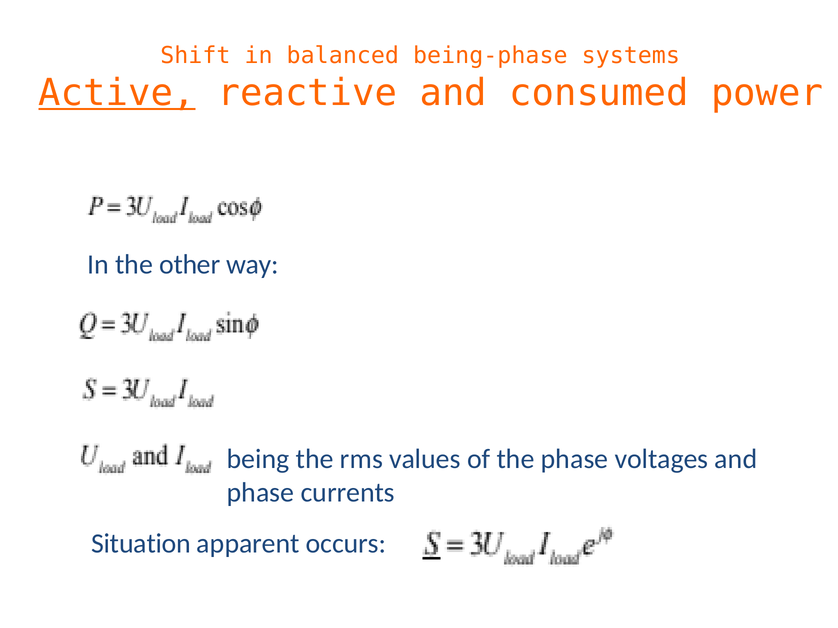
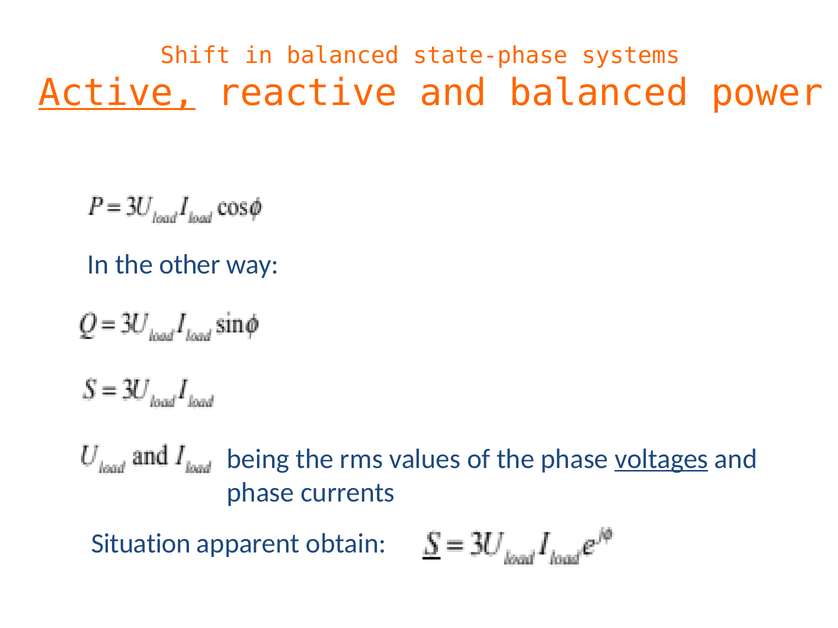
being-phase: being-phase -> state-phase (490, 56)
and consumed: consumed -> balanced (599, 93)
voltages underline: none -> present (661, 459)
occurs: occurs -> obtain (346, 544)
